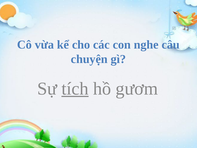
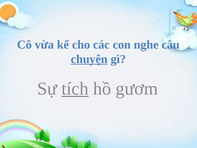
chuyện underline: none -> present (89, 59)
